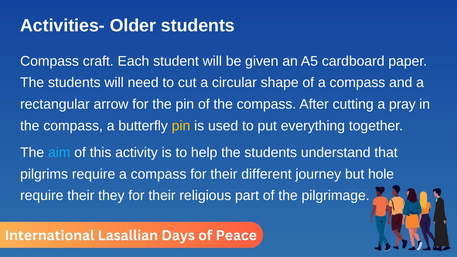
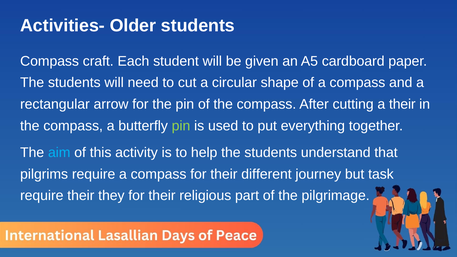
a pray: pray -> their (402, 104)
pin colour: yellow -> light green (181, 126)
hole: hole -> task (381, 174)
